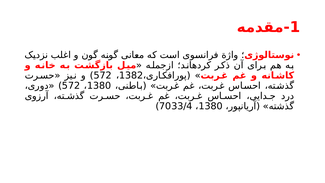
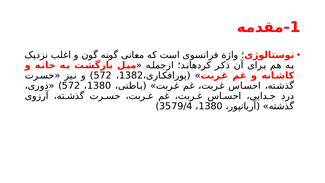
7033/4: 7033/4 -> 3579/4 (176, 106)
